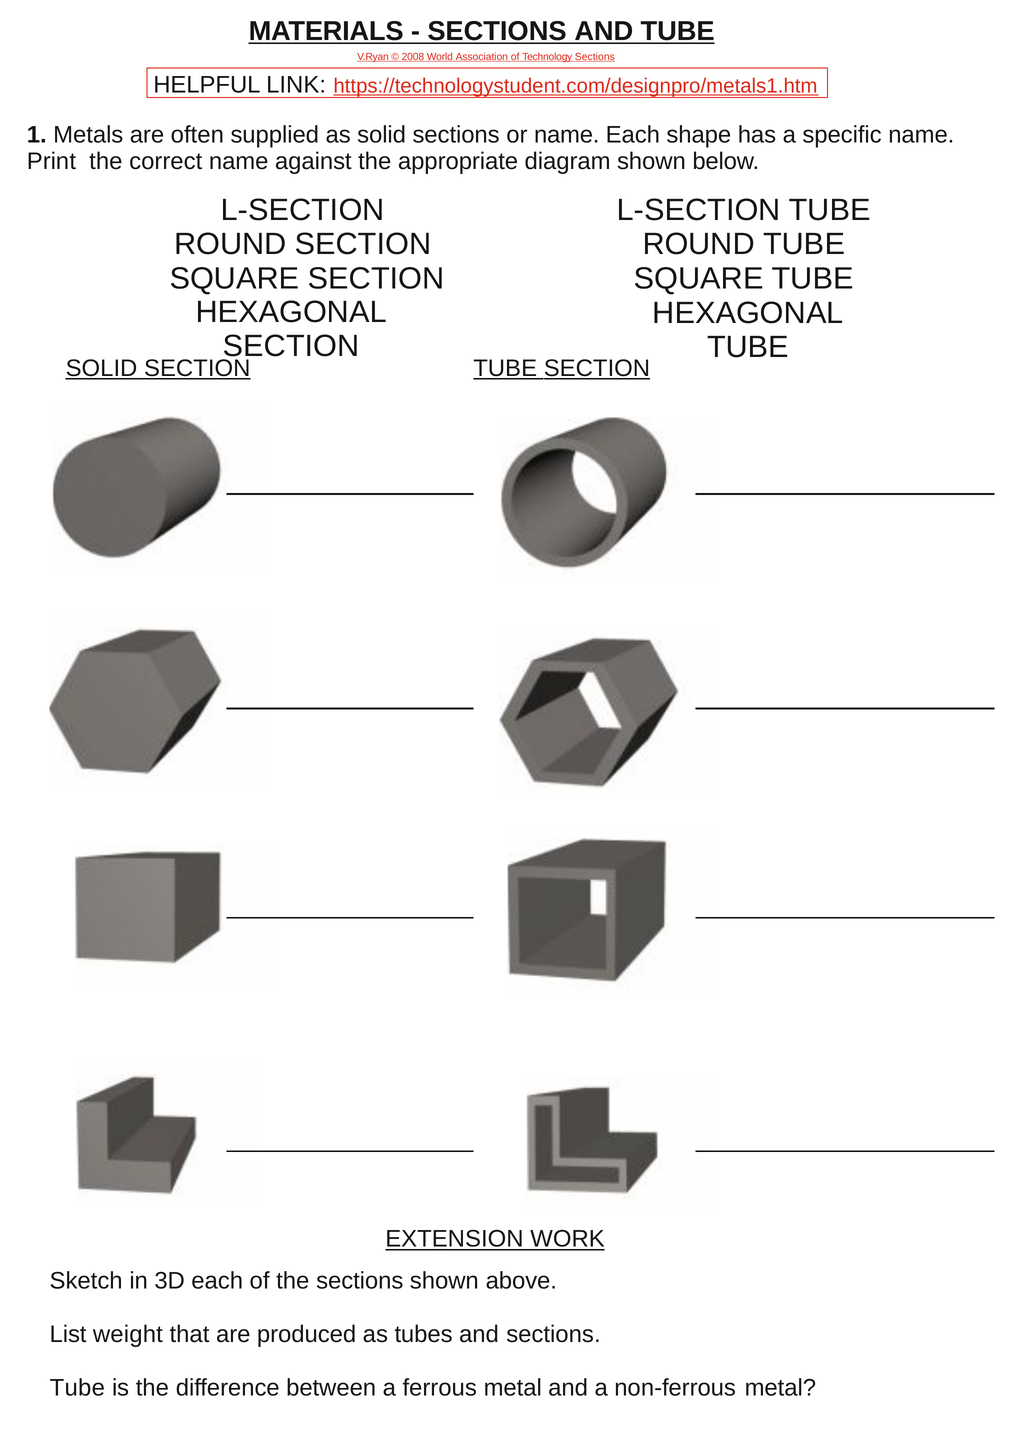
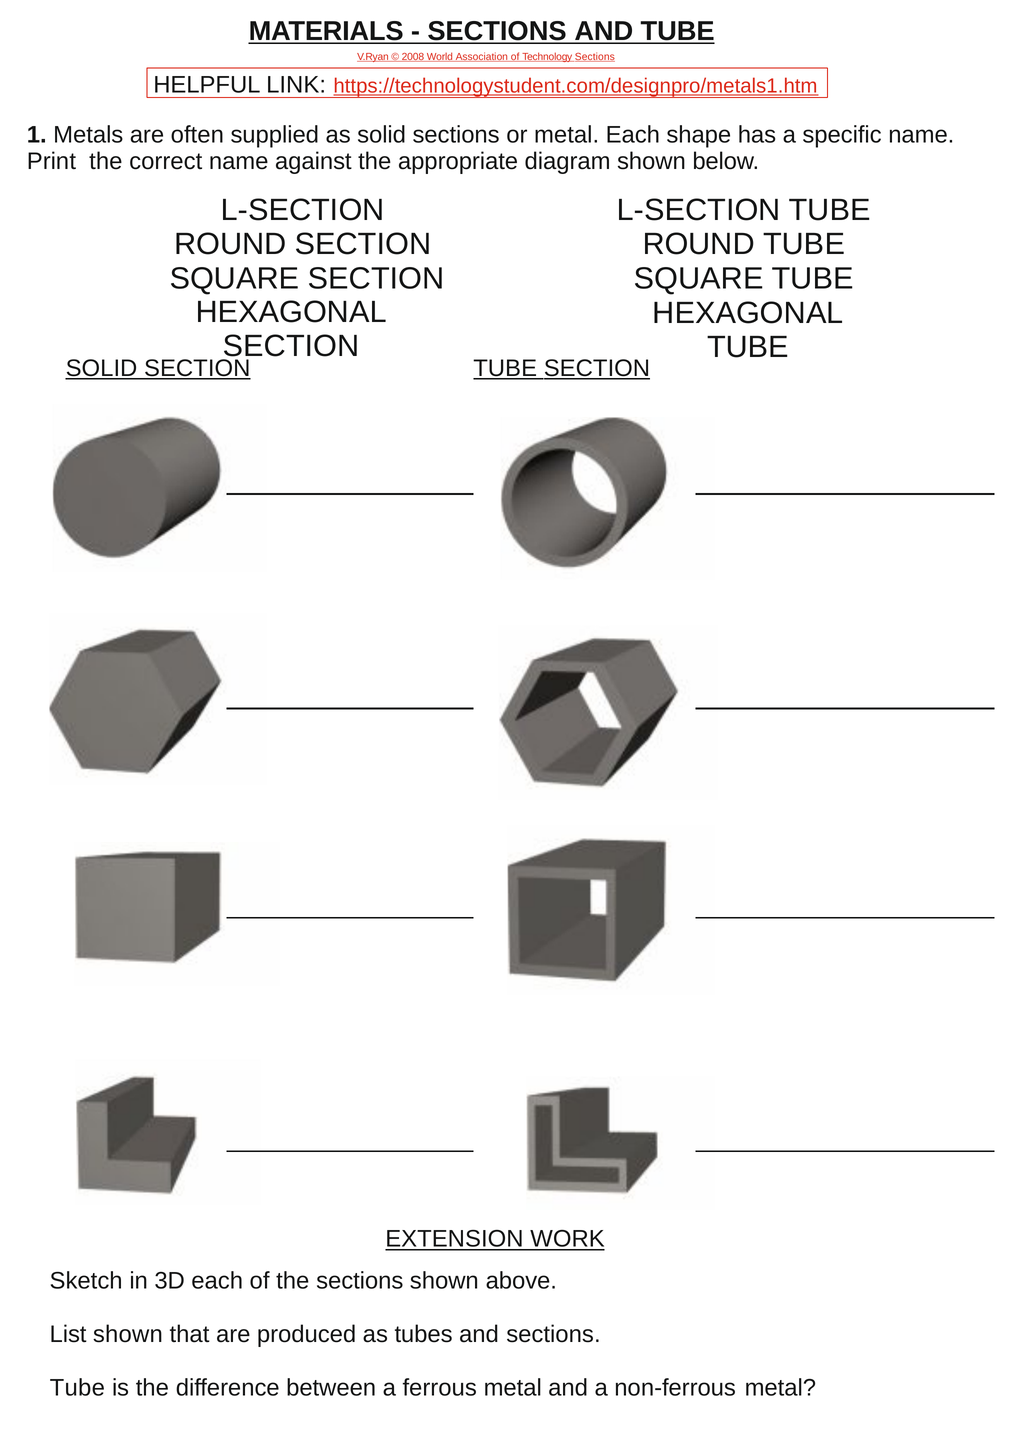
or name: name -> metal (567, 135)
List weight: weight -> shown (128, 1334)
